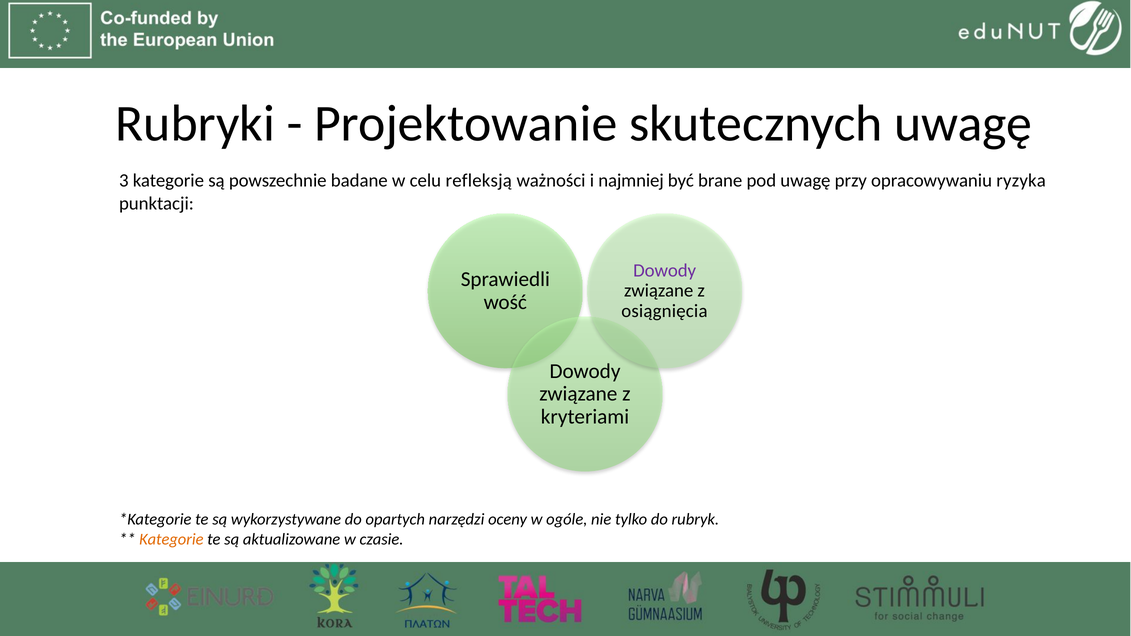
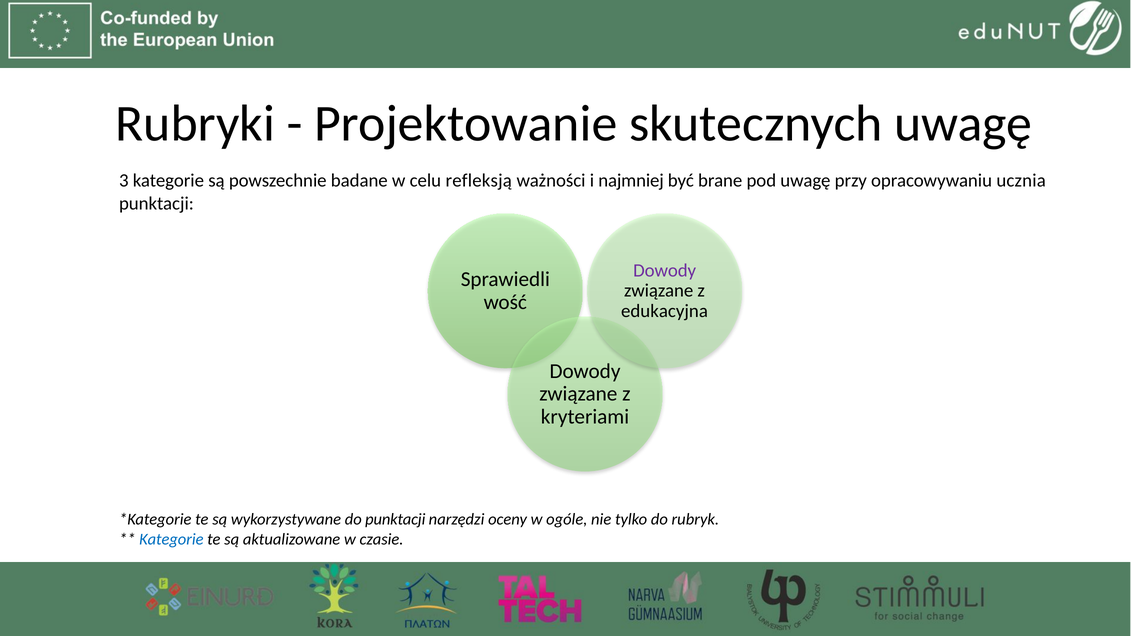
ryzyka: ryzyka -> ucznia (1021, 181)
osiągnięcia: osiągnięcia -> edukacyjna (664, 311)
do opartych: opartych -> punktacji (395, 519)
Kategorie colour: orange -> blue (171, 539)
